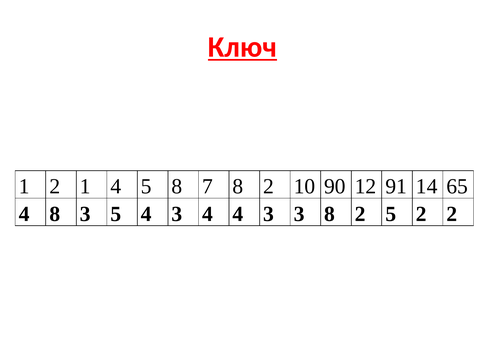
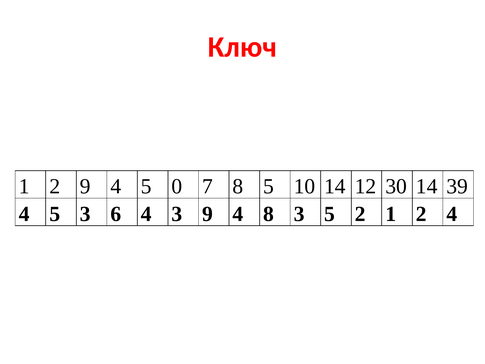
Ключ underline: present -> none (242, 47)
2 1: 1 -> 9 (85, 186)
5 8: 8 -> 0 (177, 186)
7 8 2: 2 -> 5 (269, 186)
10 90: 90 -> 14 (335, 186)
91: 91 -> 30 (396, 186)
65: 65 -> 39 (457, 186)
8: 8 -> 5 (55, 214)
3 5: 5 -> 6 (116, 214)
3 4: 4 -> 9 (207, 214)
3: 3 -> 8 (269, 214)
3 8: 8 -> 5 (330, 214)
2 5: 5 -> 1 (391, 214)
2 2: 2 -> 4 (452, 214)
